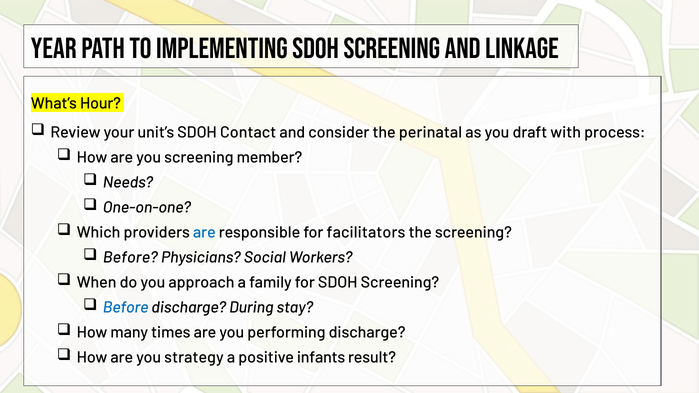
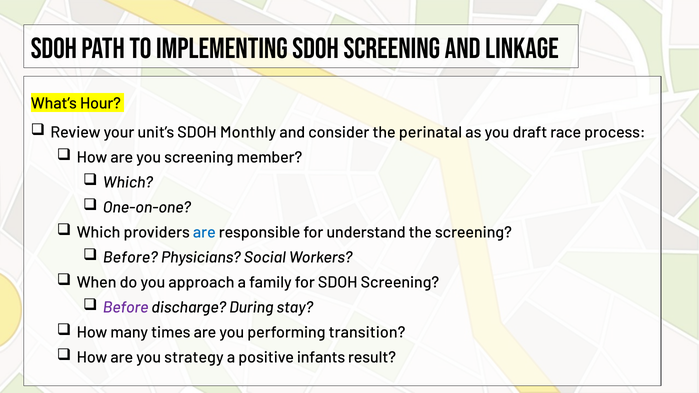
Year: Year -> Sdoh (54, 48)
Contact: Contact -> Monthly (248, 133)
with: with -> race (566, 133)
Needs: Needs -> Which (128, 183)
facilitators: facilitators -> understand (366, 233)
Before colour: blue -> purple (126, 308)
performing discharge: discharge -> transition (367, 333)
